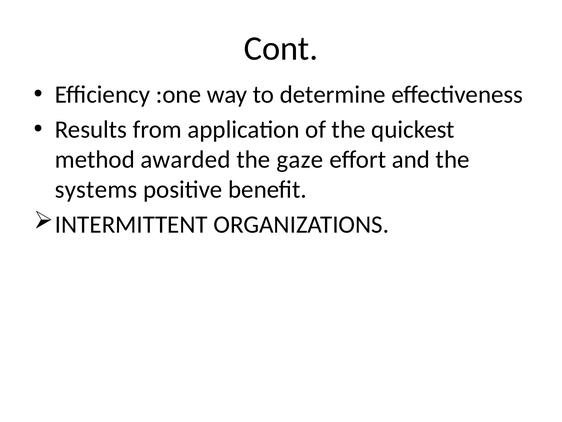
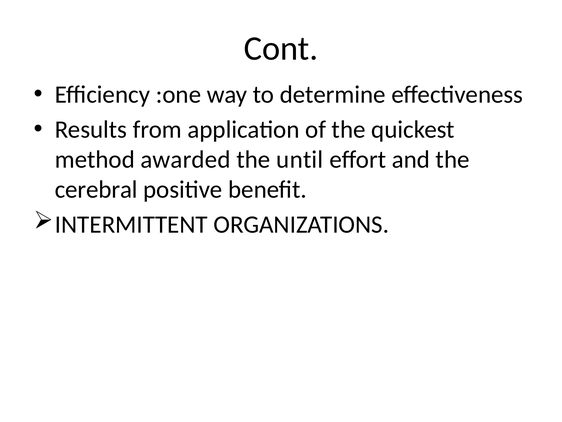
gaze: gaze -> until (300, 159)
systems: systems -> cerebral (96, 189)
